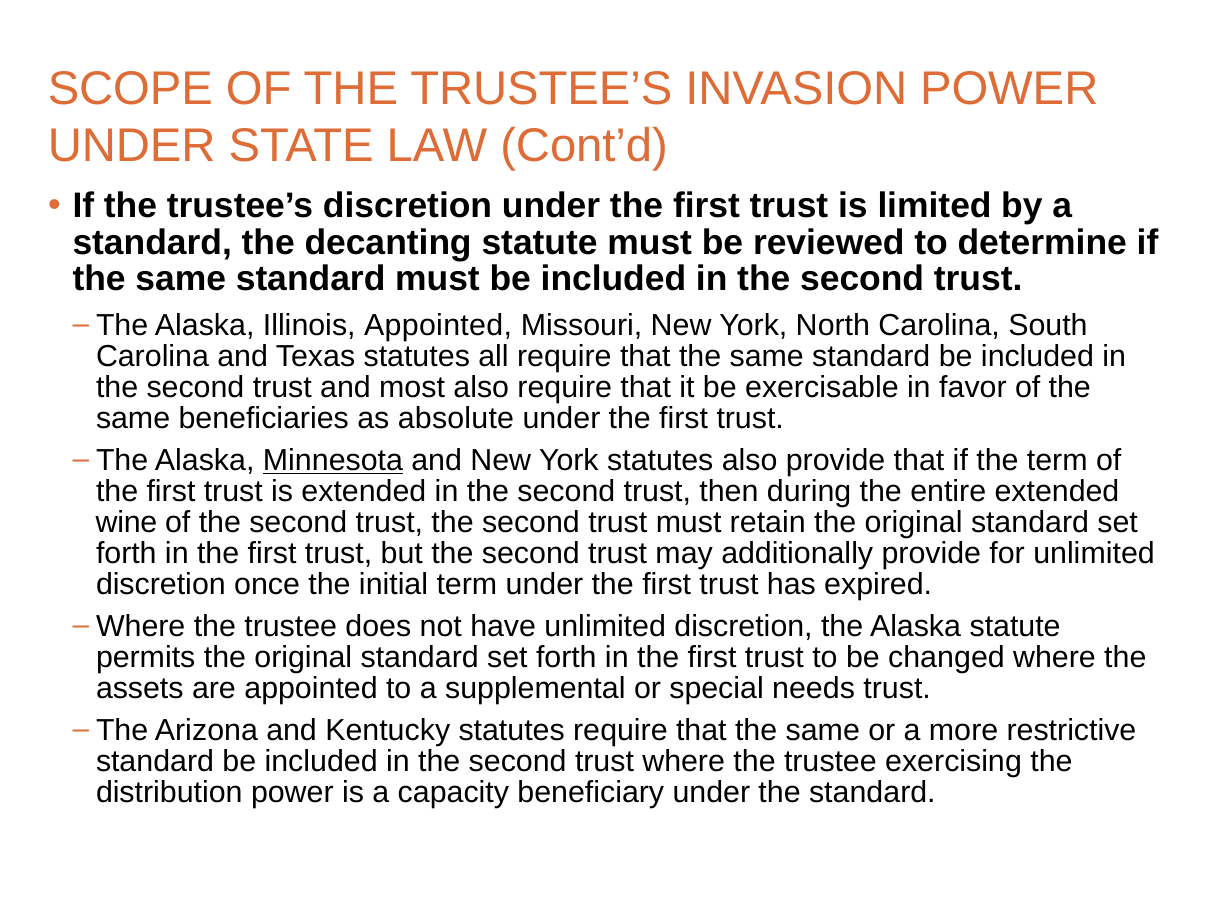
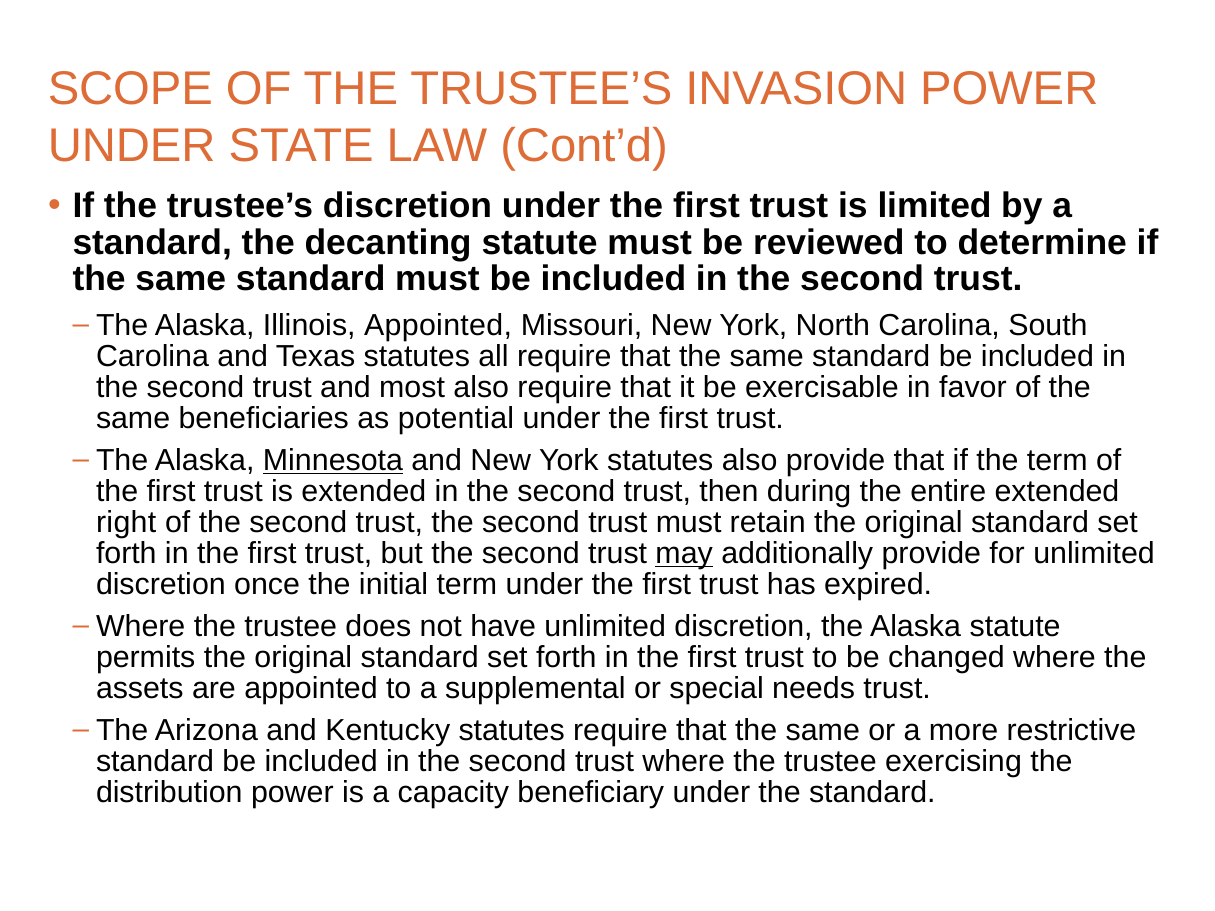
absolute: absolute -> potential (456, 419)
wine: wine -> right (126, 523)
may underline: none -> present (684, 554)
